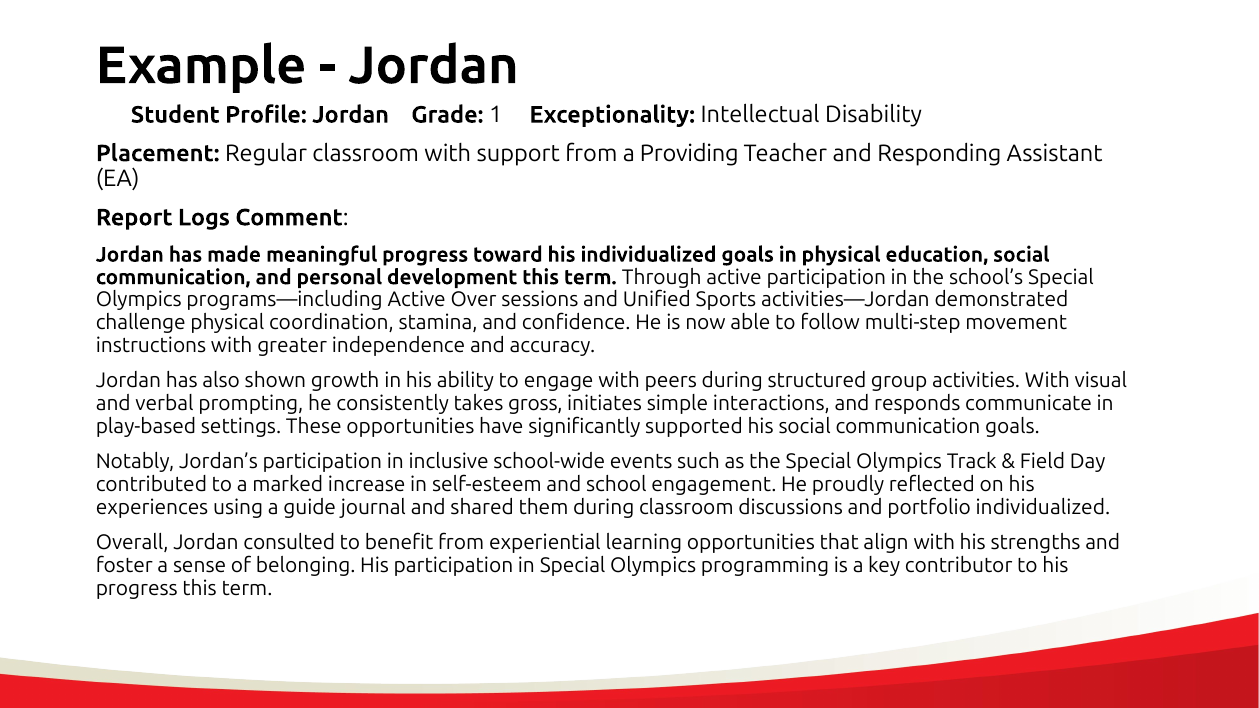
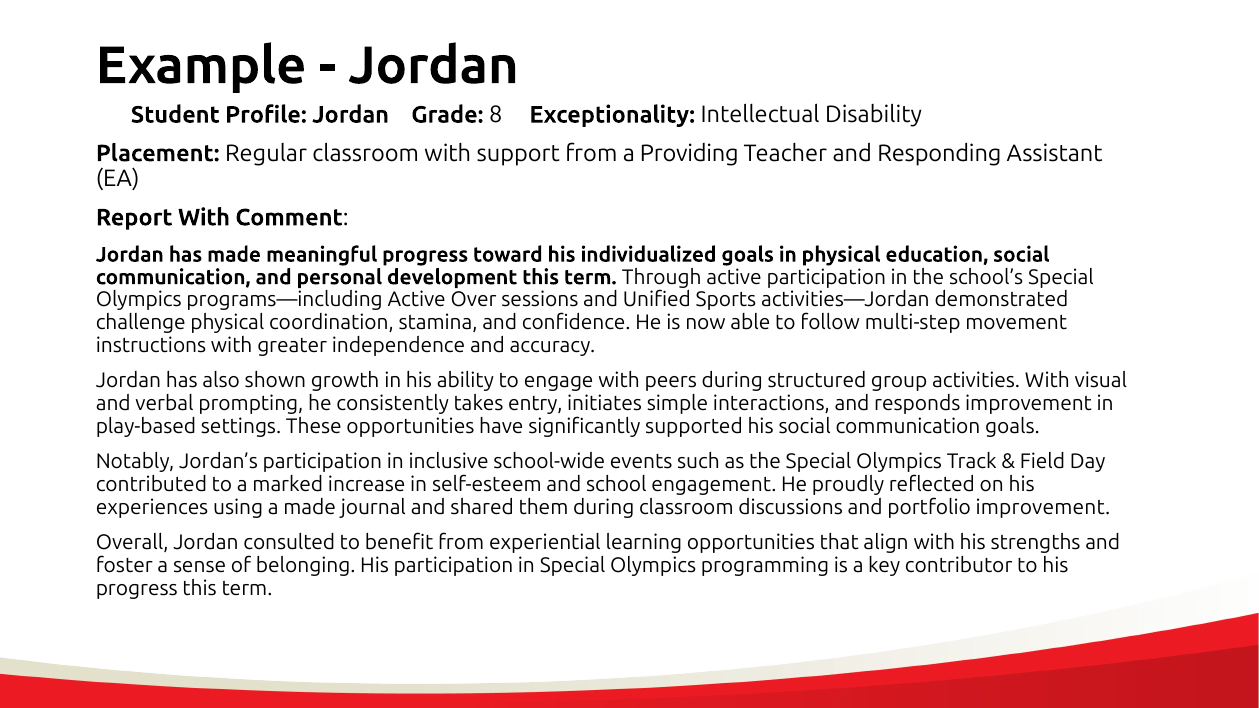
1: 1 -> 8 (496, 115)
Report Logs: Logs -> With (204, 218)
gross: gross -> entry (535, 404)
responds communicate: communicate -> improvement (1029, 404)
a guide: guide -> made (310, 507)
portfolio individualized: individualized -> improvement (1043, 507)
